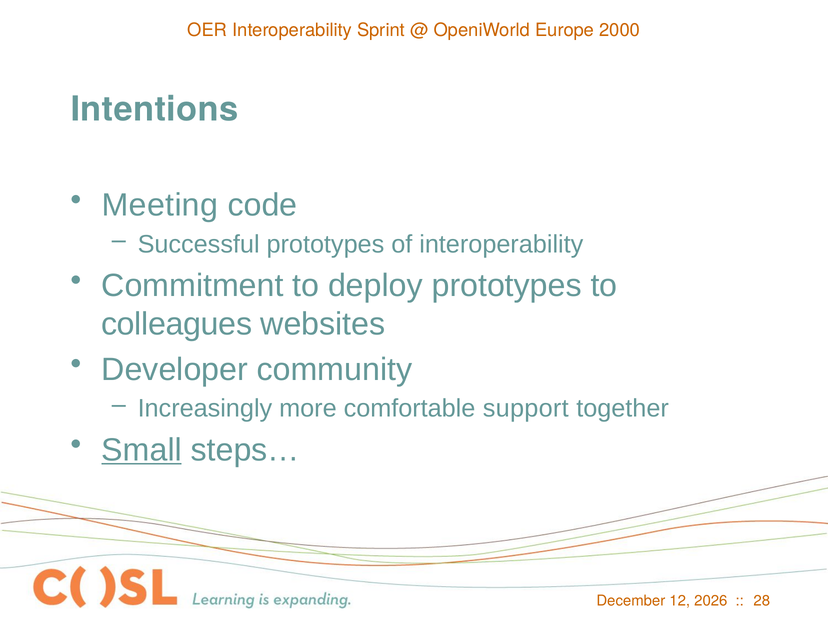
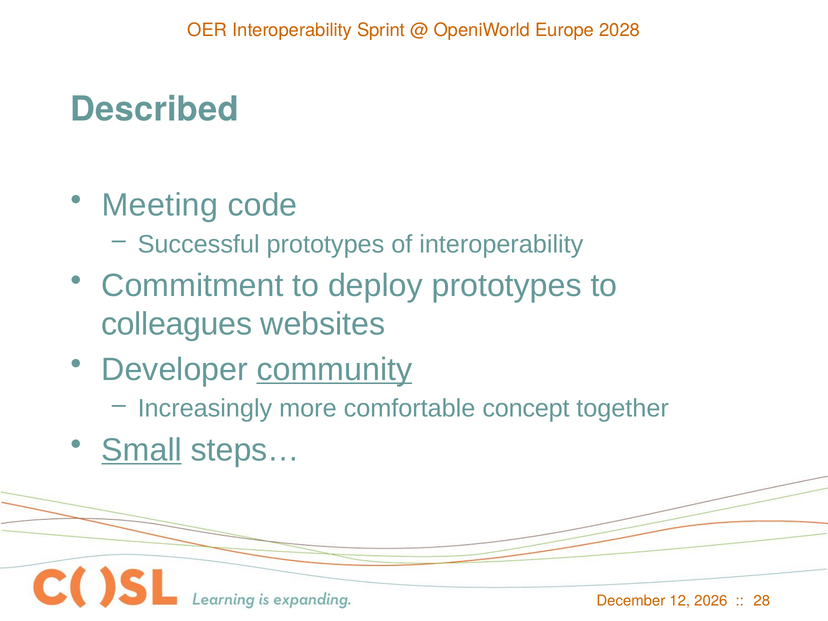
2000: 2000 -> 2028 (620, 30)
Intentions: Intentions -> Described (155, 109)
community underline: none -> present (334, 369)
support: support -> concept (526, 408)
